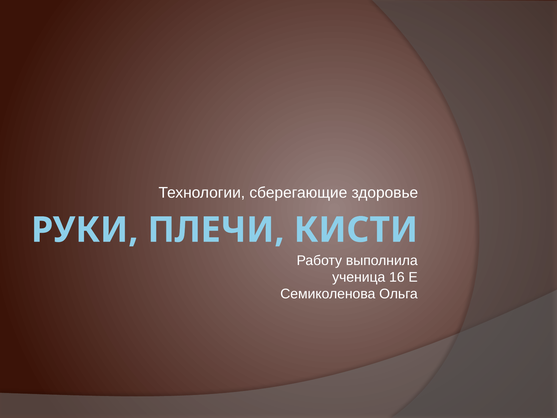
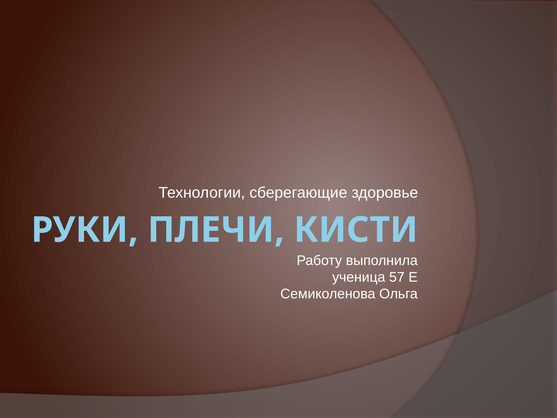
16: 16 -> 57 (397, 277)
